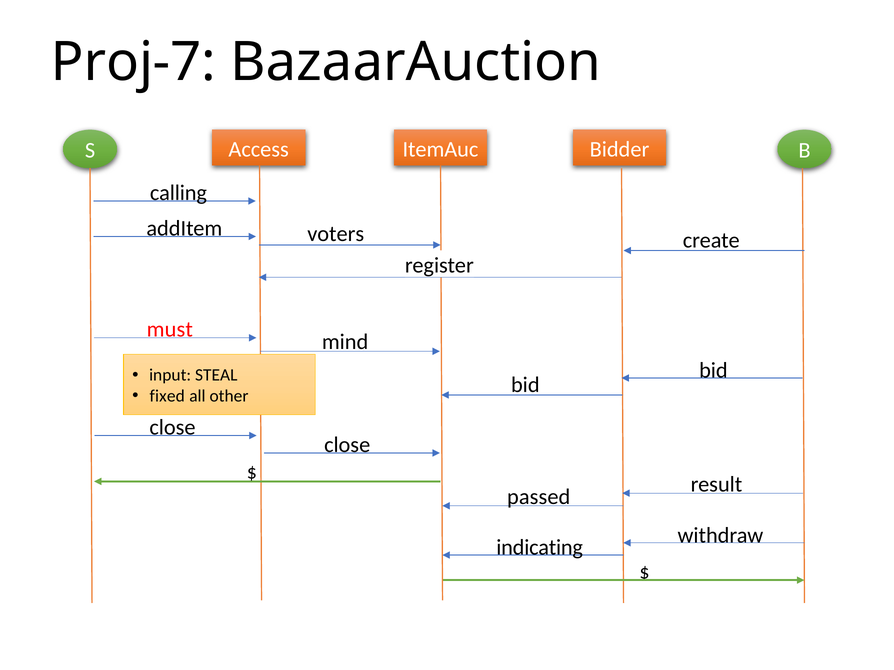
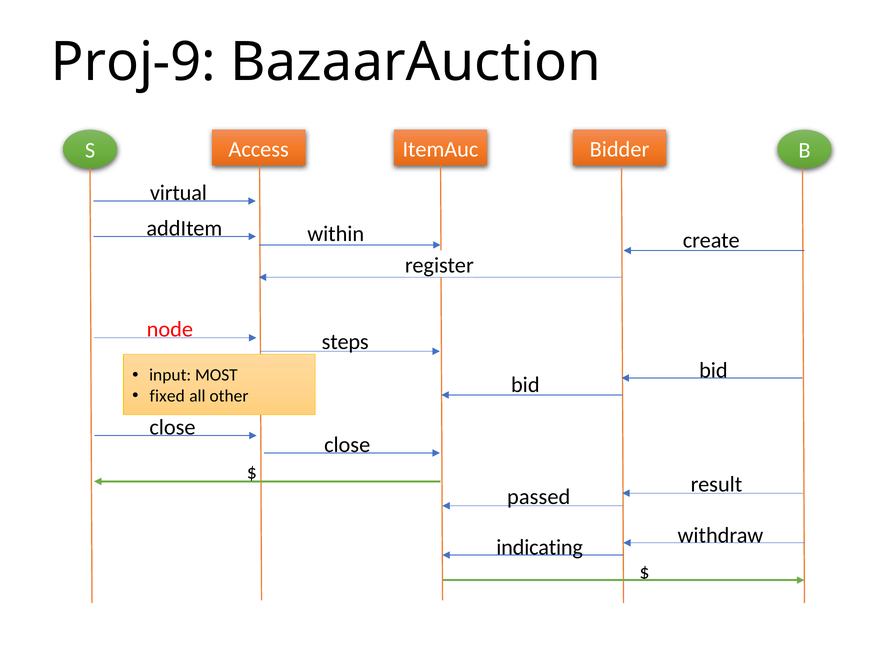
Proj-7: Proj-7 -> Proj-9 (134, 62)
calling: calling -> virtual (178, 193)
voters: voters -> within (336, 234)
must: must -> node (170, 330)
mind: mind -> steps (345, 342)
STEAL: STEAL -> MOST (216, 376)
